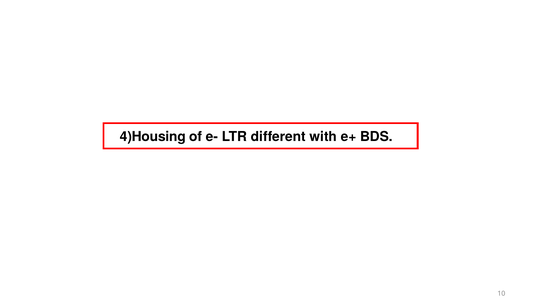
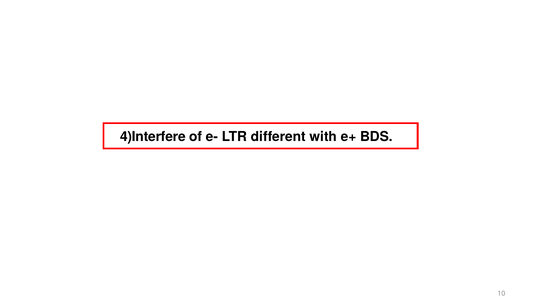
4)Housing: 4)Housing -> 4)Interfere (153, 136)
